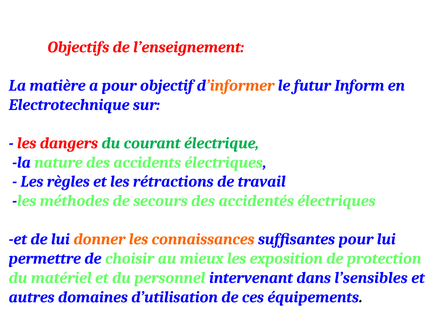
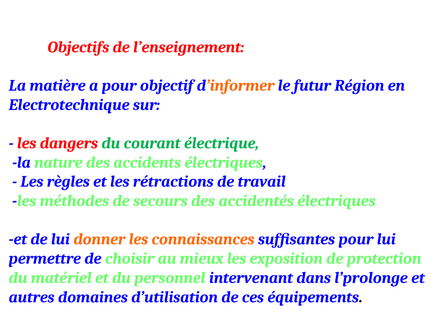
Inform: Inform -> Région (359, 86)
l’sensibles: l’sensibles -> l’prolonge (371, 278)
